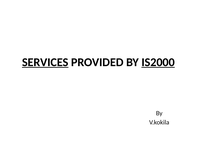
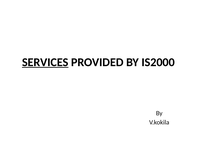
IS2000 underline: present -> none (158, 63)
